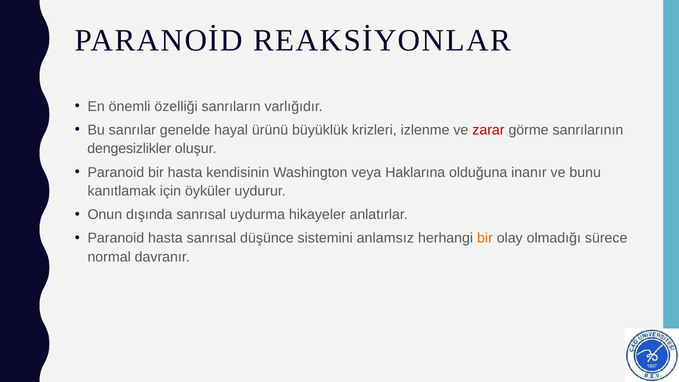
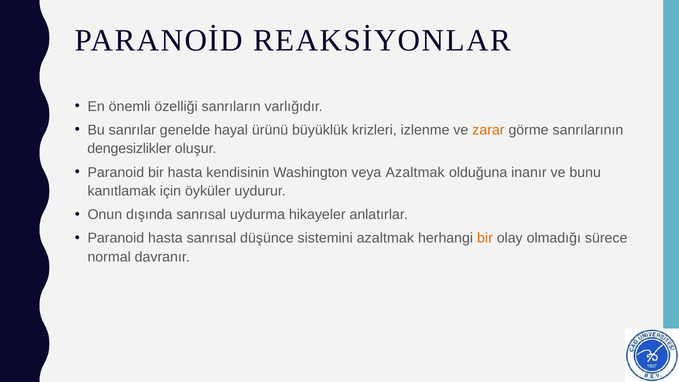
zarar colour: red -> orange (488, 130)
veya Haklarına: Haklarına -> Azaltmak (415, 172)
sistemini anlamsız: anlamsız -> azaltmak (385, 238)
